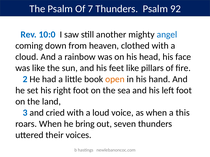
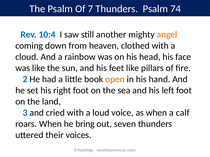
92: 92 -> 74 (176, 9)
10:0: 10:0 -> 10:4 (47, 35)
angel colour: blue -> orange (167, 35)
this: this -> calf (183, 113)
